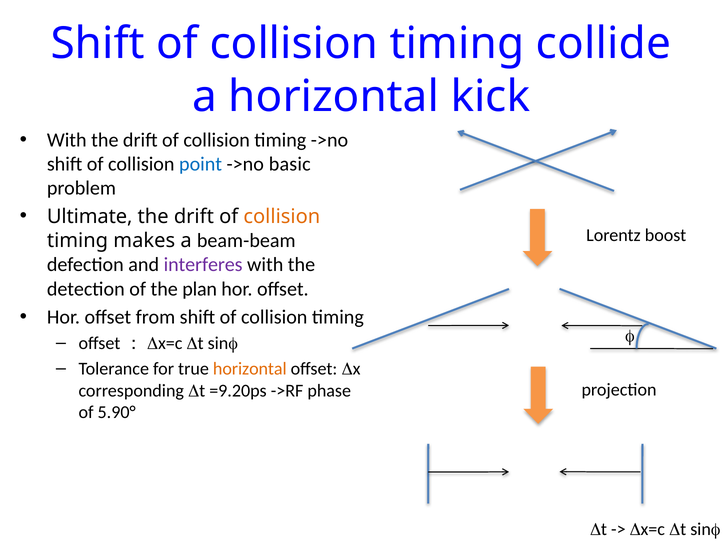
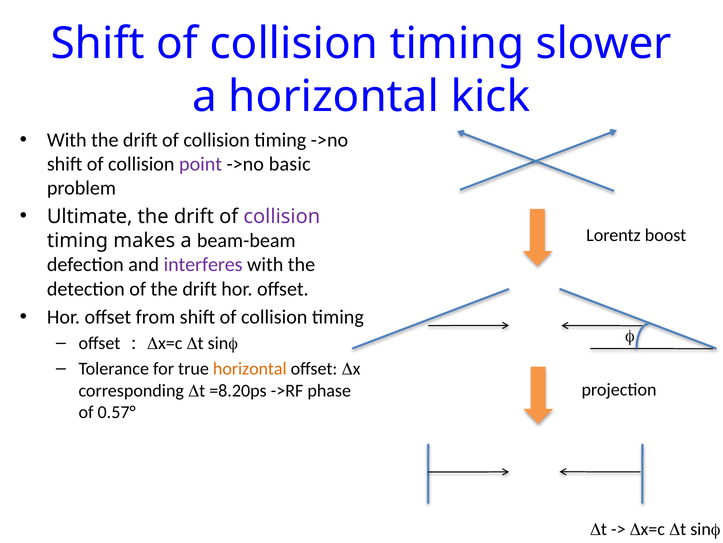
collide: collide -> slower (604, 43)
point colour: blue -> purple (201, 164)
collision colour: orange -> purple (282, 216)
of the plan: plan -> drift (200, 289)
=9.20ps: =9.20ps -> =8.20ps (238, 390)
5.90°: 5.90° -> 0.57° (117, 412)
